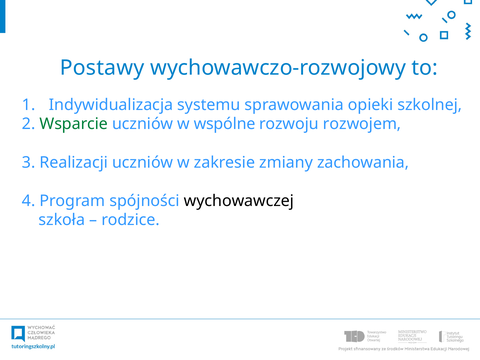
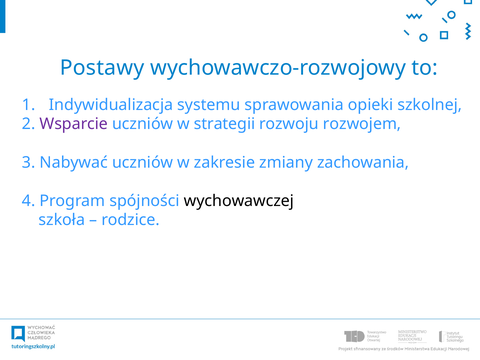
Wsparcie colour: green -> purple (74, 124)
wspólne: wspólne -> strategii (225, 124)
Realizacji: Realizacji -> Nabywać (74, 162)
